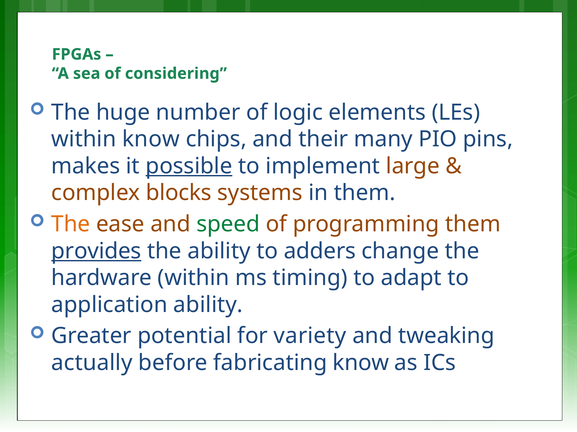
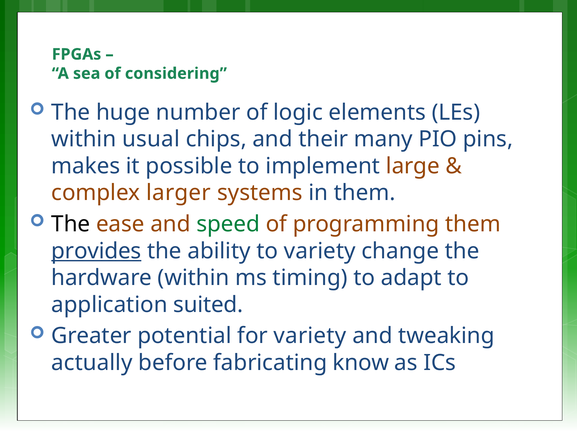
within know: know -> usual (151, 139)
possible underline: present -> none (189, 166)
blocks: blocks -> larger (179, 193)
The colour: orange -> black (71, 225)
to adders: adders -> variety (320, 251)
application ability: ability -> suited (208, 305)
